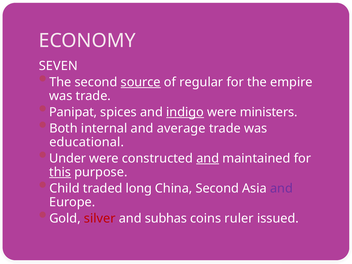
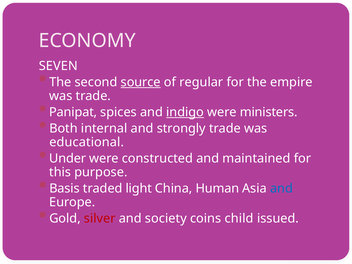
average: average -> strongly (181, 129)
and underline: present -> none (208, 159)
this underline: present -> none (60, 172)
Child: Child -> Basis (65, 188)
long: long -> light (139, 188)
China Second: Second -> Human (217, 188)
and colour: purple -> blue (281, 188)
subhas: subhas -> society (166, 218)
ruler: ruler -> child (239, 218)
